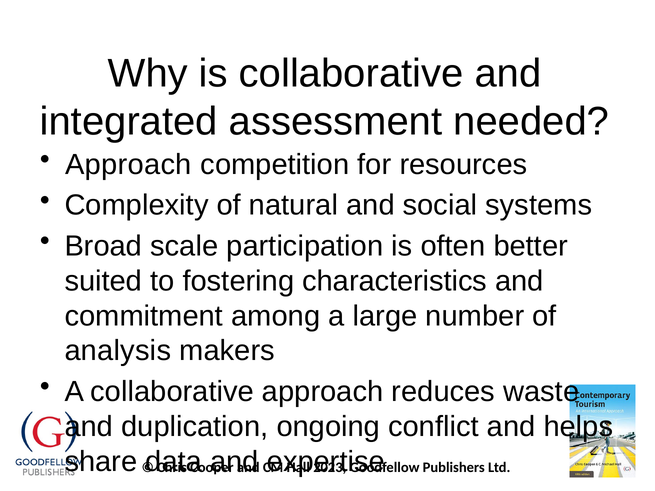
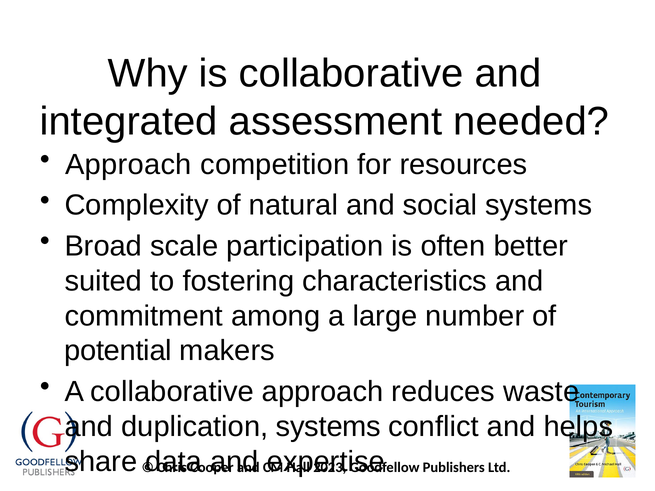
analysis: analysis -> potential (118, 351)
duplication ongoing: ongoing -> systems (328, 427)
